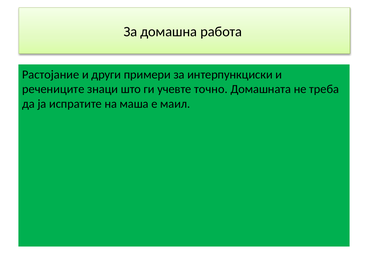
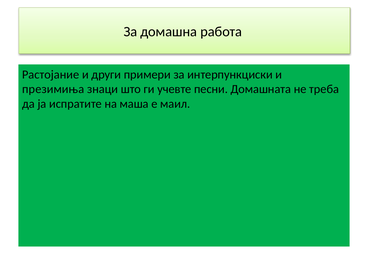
речениците: речениците -> презимиња (53, 89)
точно: точно -> песни (211, 89)
